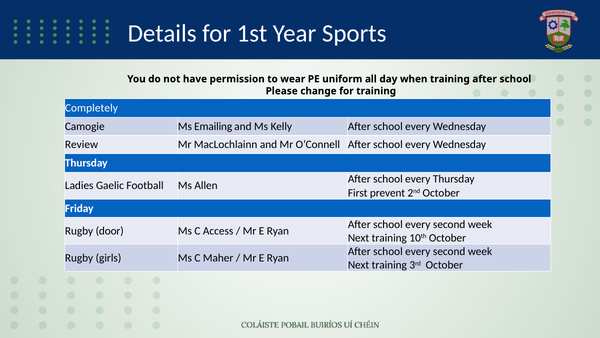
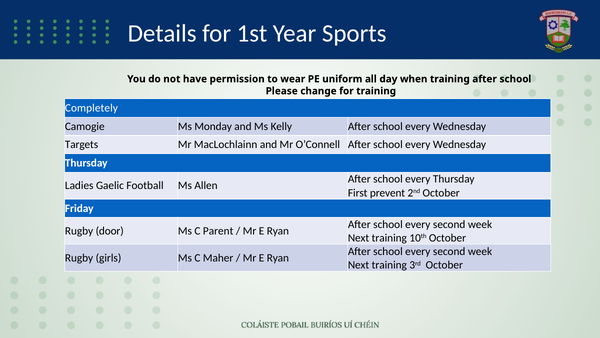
Emailing: Emailing -> Monday (213, 126)
Review: Review -> Targets (82, 145)
Access: Access -> Parent (218, 231)
